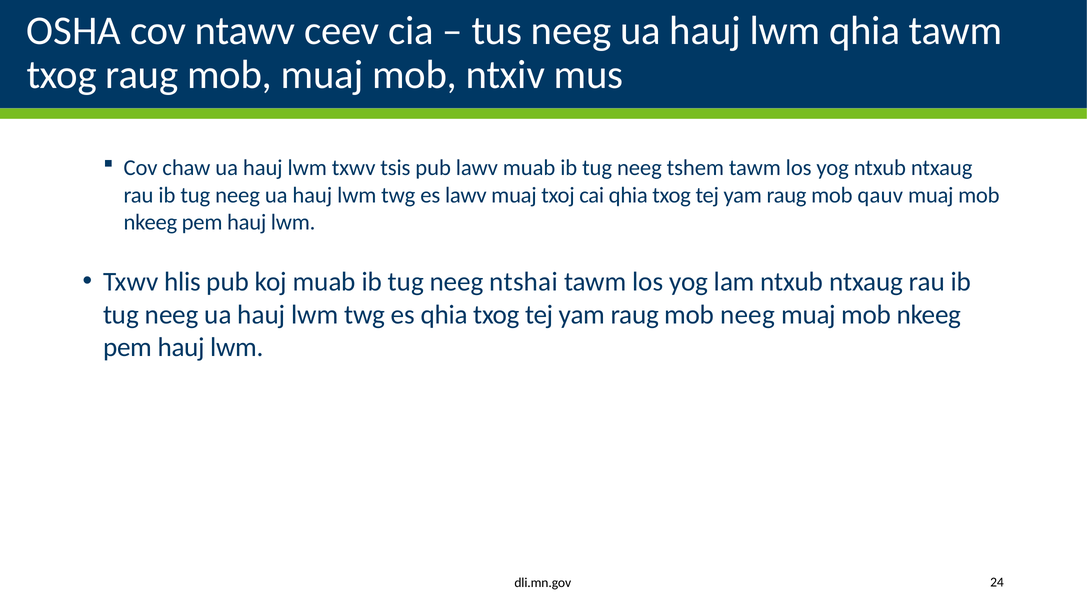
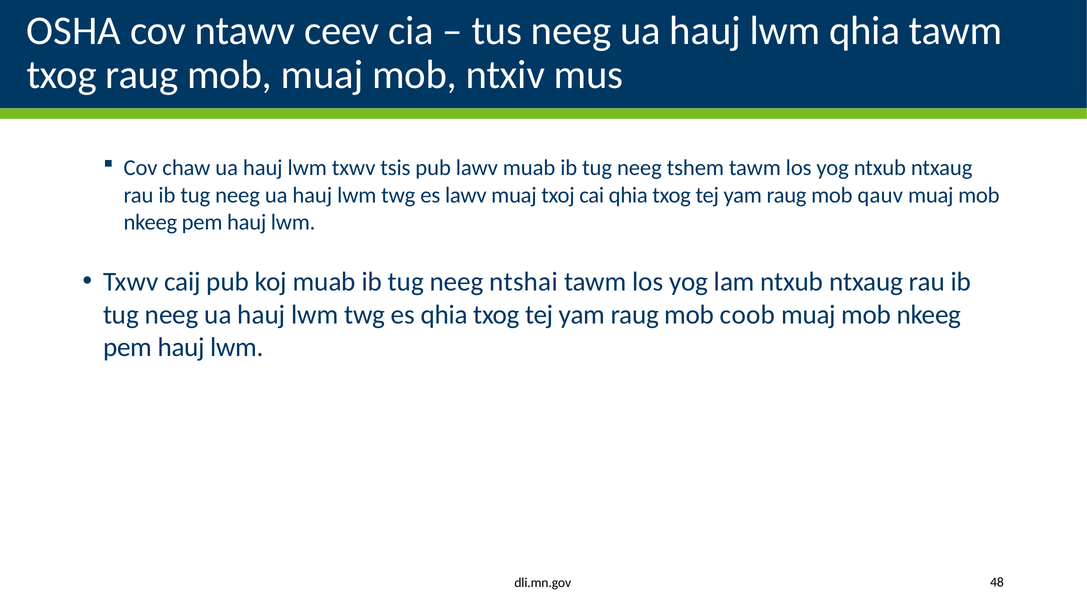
hlis: hlis -> caij (182, 282)
mob neeg: neeg -> coob (747, 315)
24: 24 -> 48 (997, 583)
